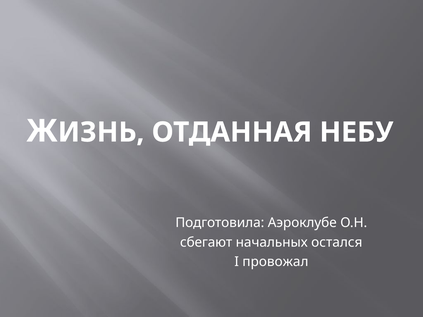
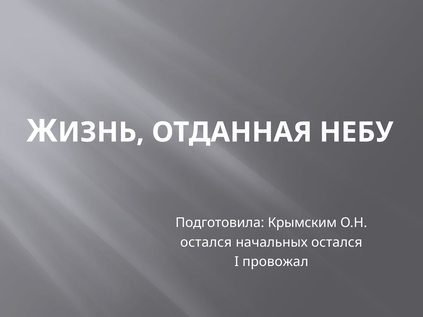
Аэроклубе: Аэроклубе -> Крымским (302, 223)
сбегают: сбегают -> остался (206, 243)
